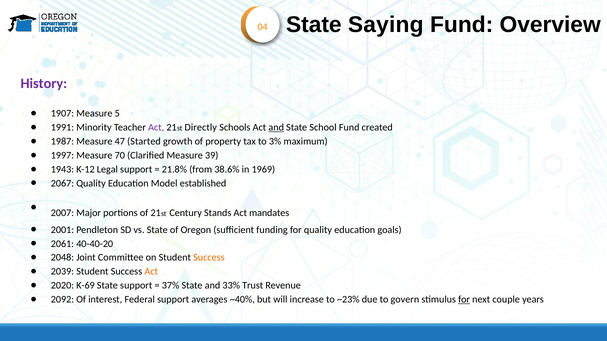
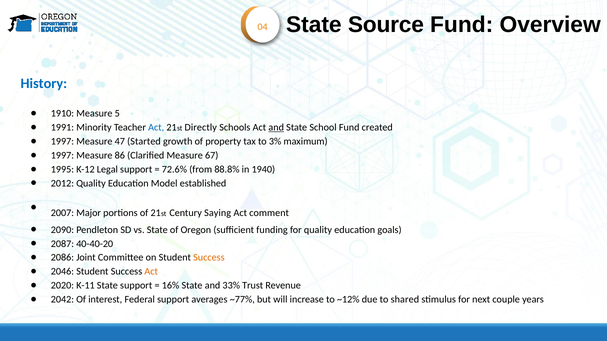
Saying: Saying -> Source (386, 25)
History colour: purple -> blue (44, 84)
1907: 1907 -> 1910 (62, 114)
Act colour: purple -> blue (156, 128)
1987: 1987 -> 1997 (62, 142)
70: 70 -> 86 (120, 156)
39: 39 -> 67 (212, 156)
1943: 1943 -> 1995 (62, 170)
21.8%: 21.8% -> 72.6% (174, 170)
38.6%: 38.6% -> 88.8% (227, 170)
1969: 1969 -> 1940 (263, 170)
2067: 2067 -> 2012 (62, 184)
Stands: Stands -> Saying (218, 213)
mandates: mandates -> comment (269, 213)
2001: 2001 -> 2090 (62, 230)
2061: 2061 -> 2087 (62, 244)
2048: 2048 -> 2086 (62, 258)
2039: 2039 -> 2046 (62, 272)
K-69: K-69 -> K-11 (85, 286)
37%: 37% -> 16% (171, 286)
2092: 2092 -> 2042 (62, 300)
~40%: ~40% -> ~77% (242, 300)
~23%: ~23% -> ~12% (348, 300)
govern: govern -> shared (405, 300)
for underline: present -> none (464, 300)
